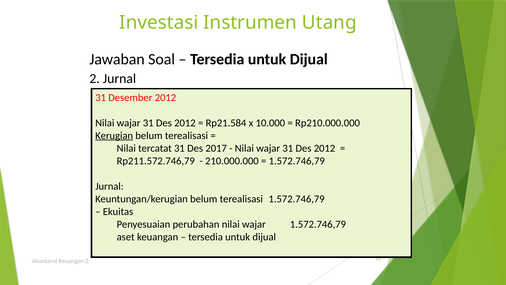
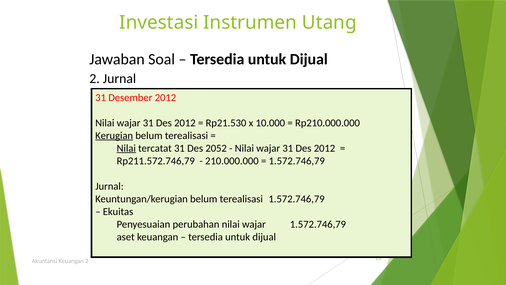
Rp21.584: Rp21.584 -> Rp21.530 (226, 123)
Nilai underline: none -> present (126, 148)
2017: 2017 -> 2052 (216, 148)
